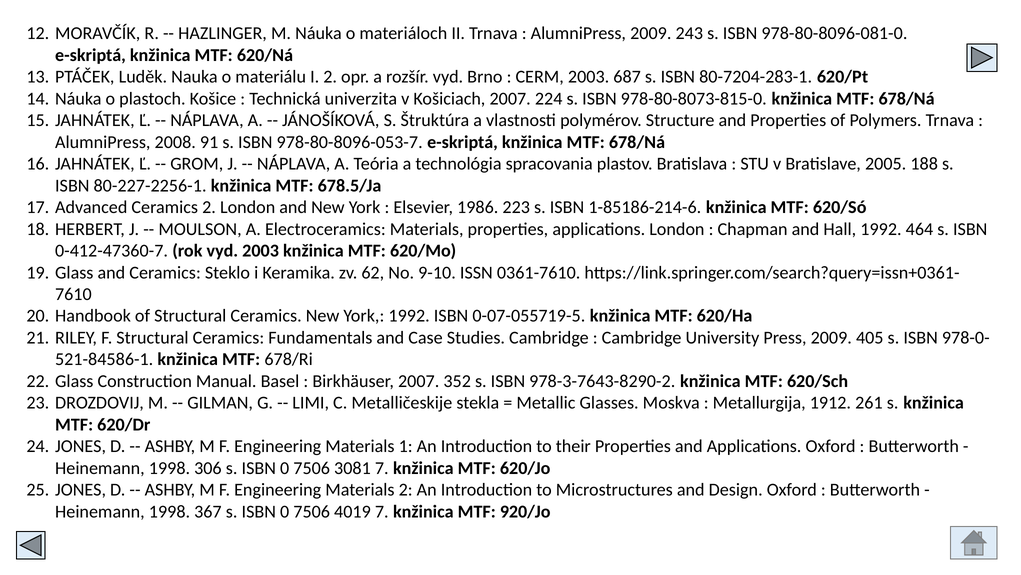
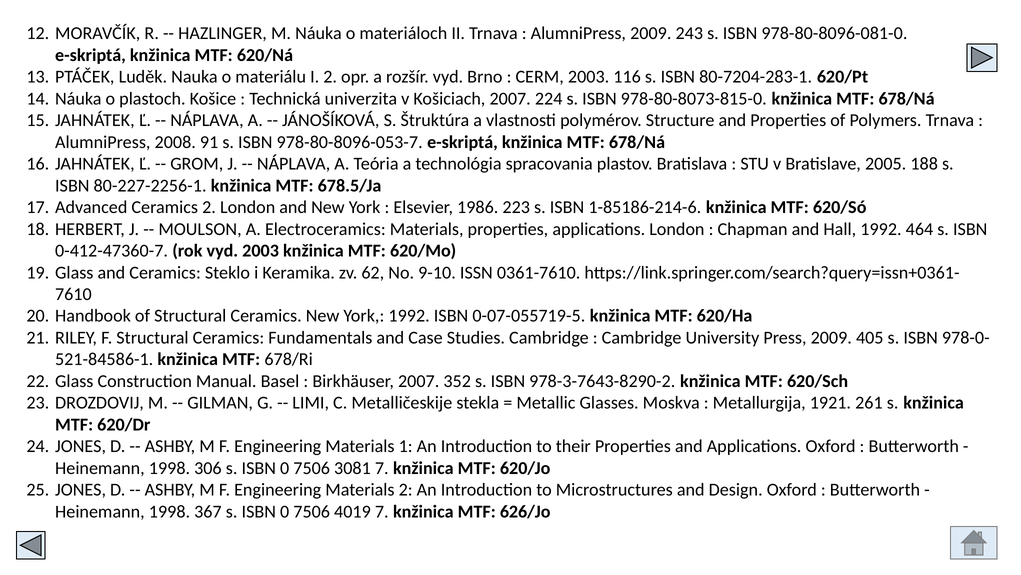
687: 687 -> 116 (627, 77)
1912: 1912 -> 1921 (830, 402)
920/Jo: 920/Jo -> 626/Jo (525, 511)
